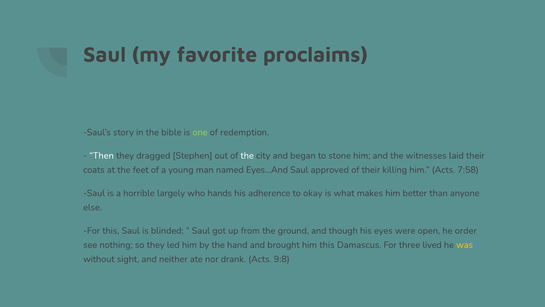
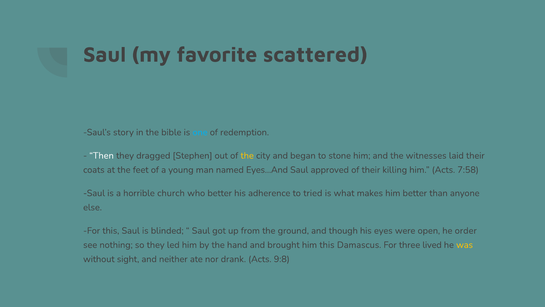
proclaims: proclaims -> scattered (315, 55)
one colour: light green -> light blue (200, 132)
the colour: white -> yellow (247, 155)
largely: largely -> church (171, 193)
who hands: hands -> better (220, 193)
okay: okay -> tried (313, 193)
